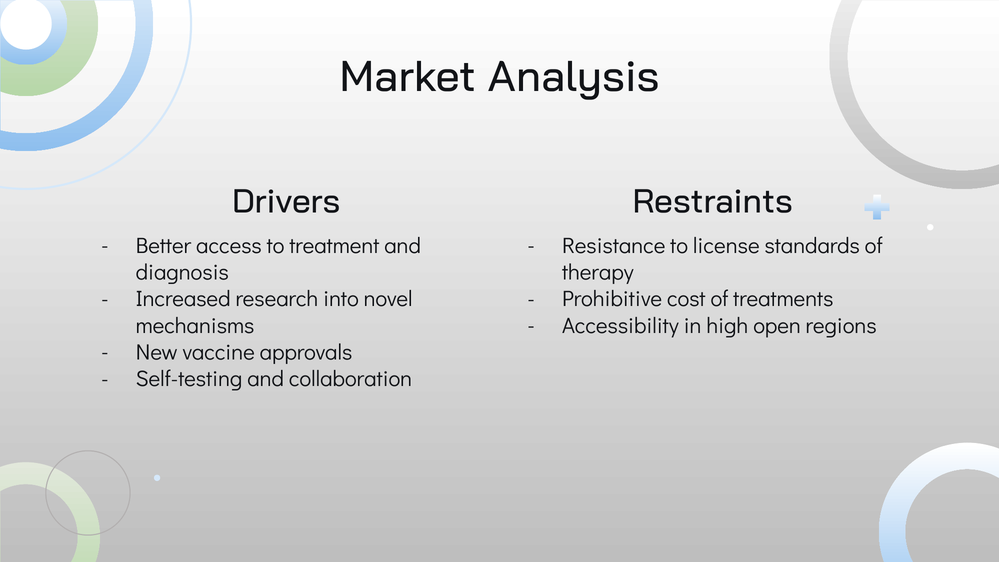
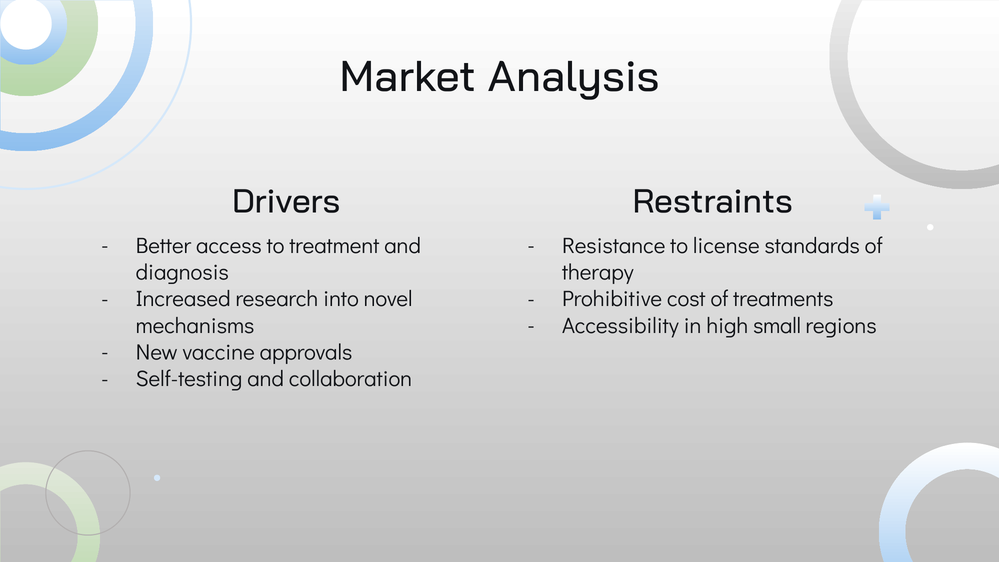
open: open -> small (777, 326)
